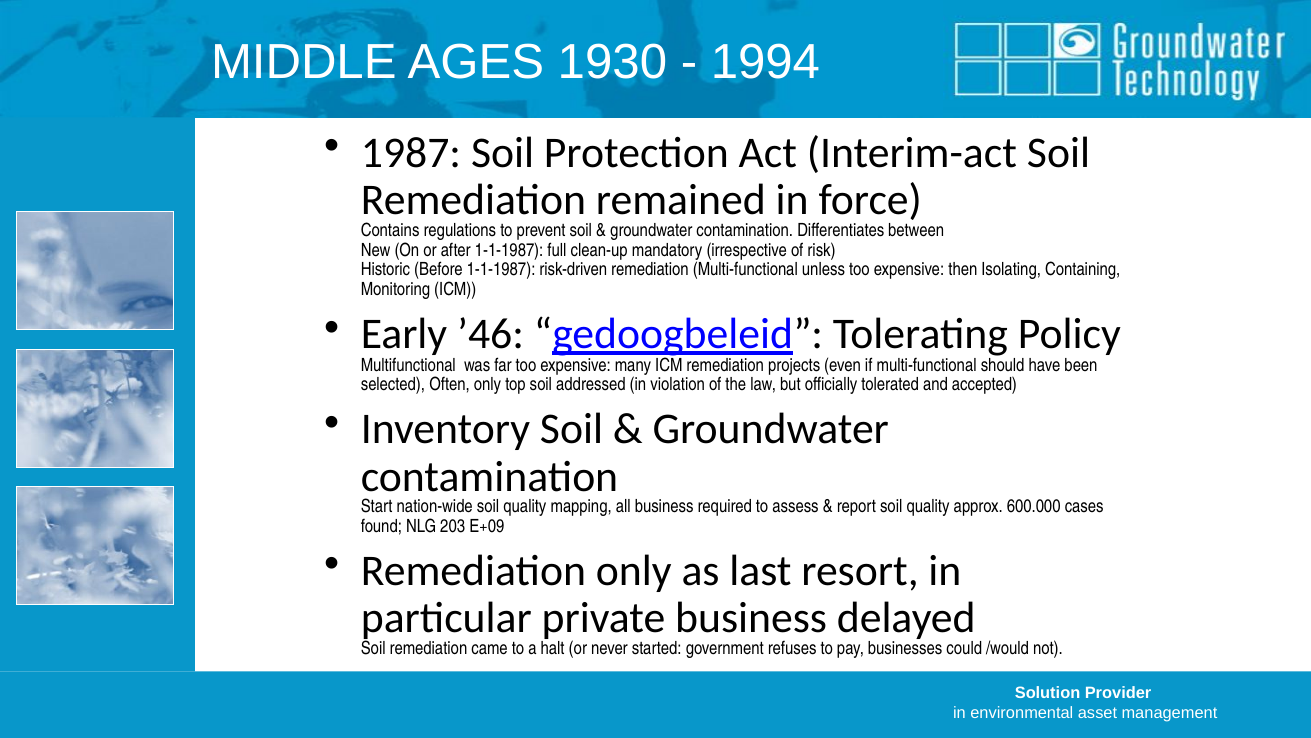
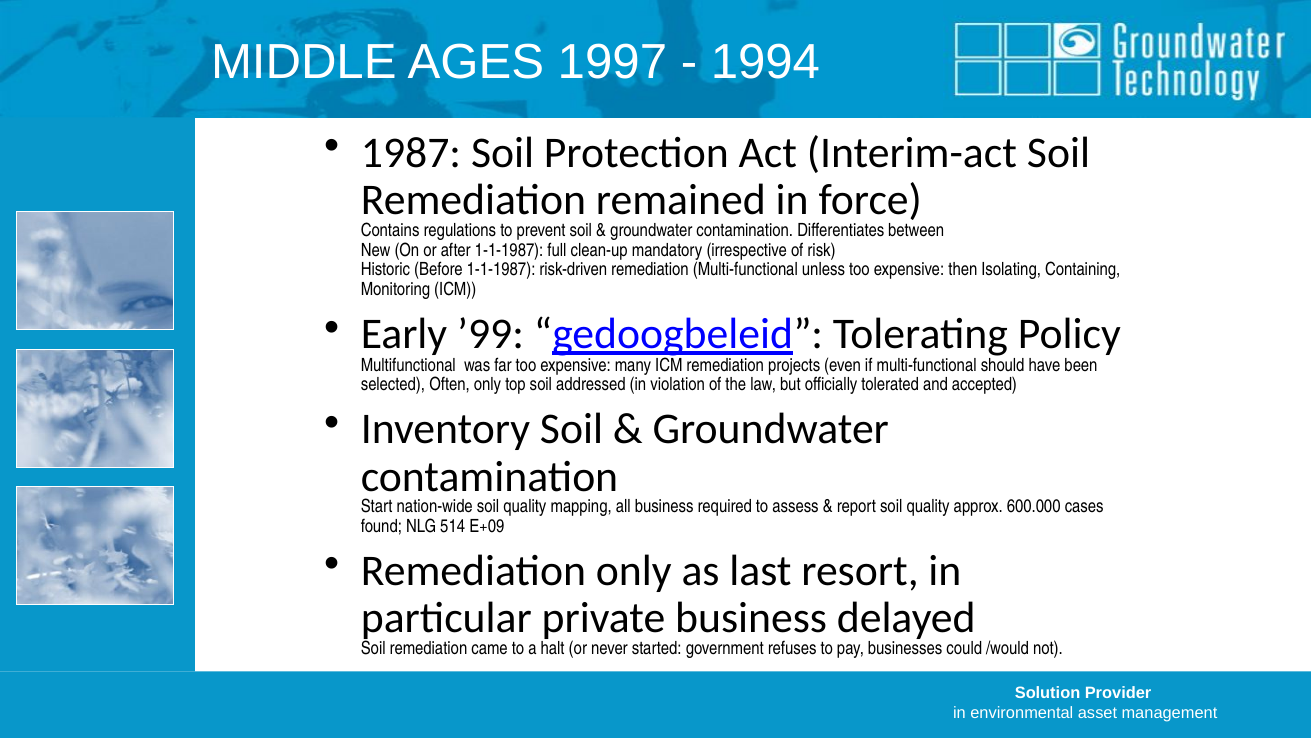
1930: 1930 -> 1997 (612, 62)
’46: ’46 -> ’99 (491, 334)
203: 203 -> 514 (453, 526)
